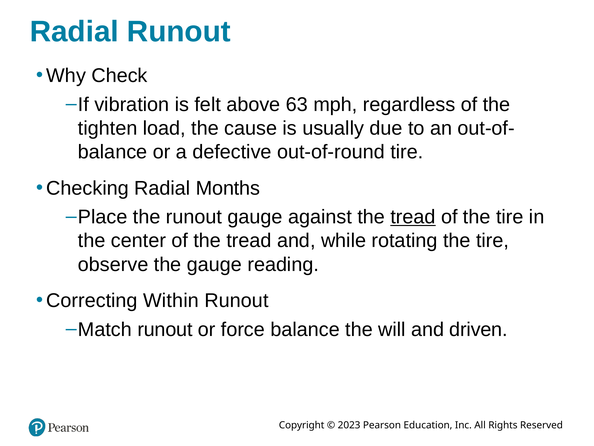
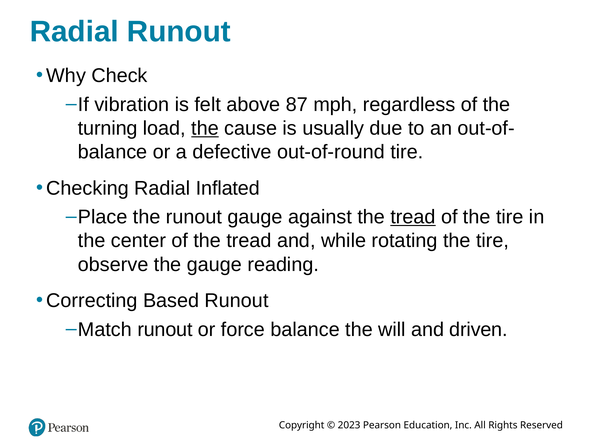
63: 63 -> 87 (297, 104)
tighten: tighten -> turning (108, 128)
the underline: none -> present (205, 128)
Months: Months -> Inflated (228, 188)
Within: Within -> Based (171, 300)
